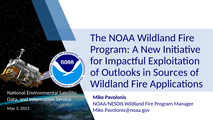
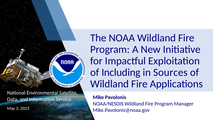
Outlooks: Outlooks -> Including (121, 72)
